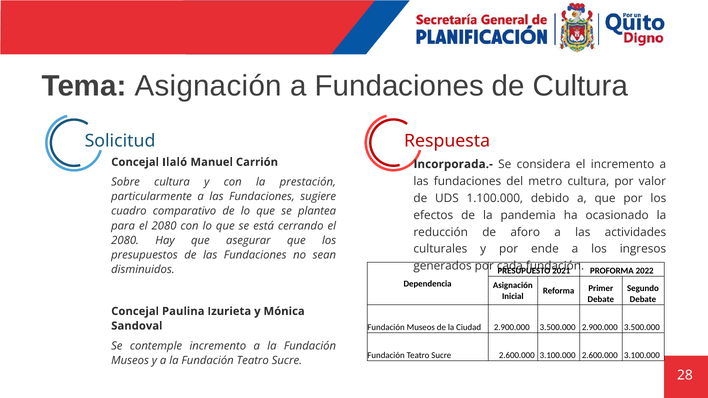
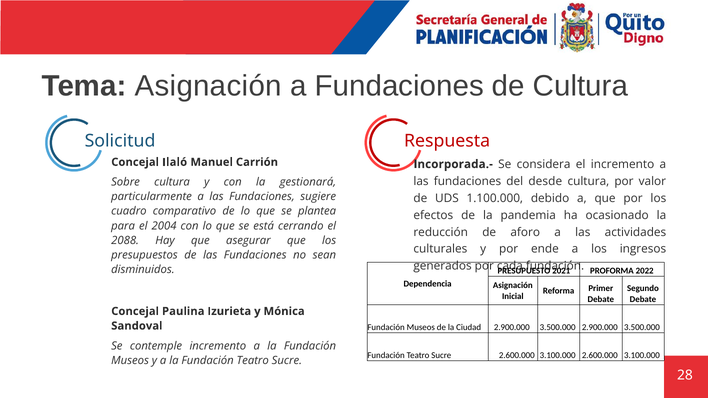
metro: metro -> desde (545, 181)
prestación: prestación -> gestionará (308, 182)
para el 2080: 2080 -> 2004 (164, 226)
2080: 2080 -> 2088 (125, 241)
